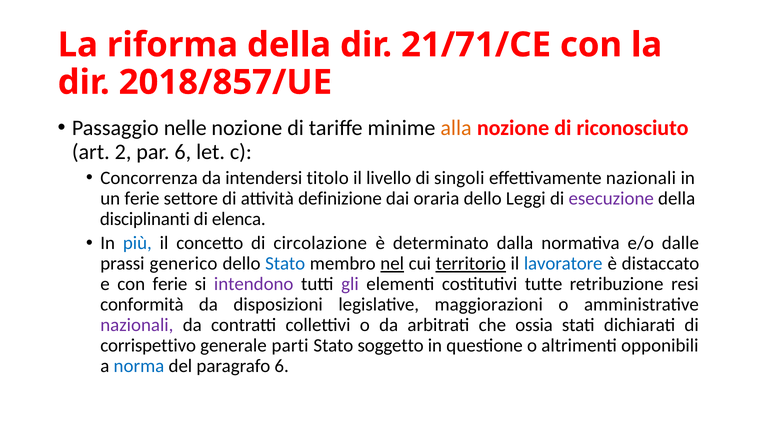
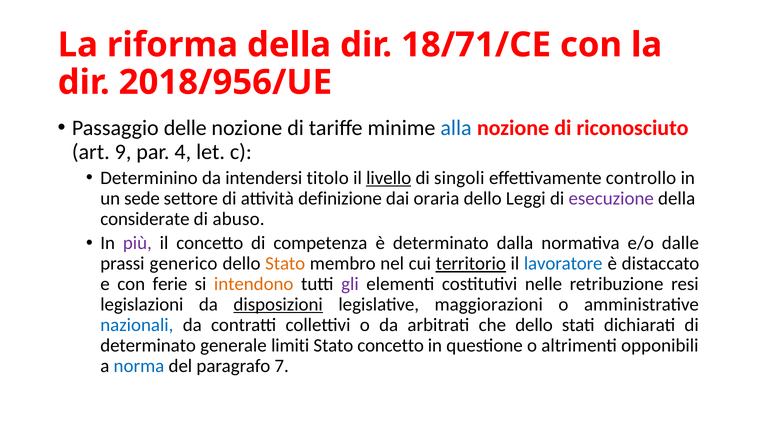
21/71/CE: 21/71/CE -> 18/71/CE (476, 45)
2018/857/UE: 2018/857/UE -> 2018/956/UE (225, 82)
nelle: nelle -> delle (185, 128)
alla colour: orange -> blue (456, 128)
2: 2 -> 9 (123, 152)
par 6: 6 -> 4 (183, 152)
Concorrenza: Concorrenza -> Determinino (149, 178)
livello underline: none -> present (389, 178)
effettivamente nazionali: nazionali -> controllo (641, 178)
un ferie: ferie -> sede (142, 198)
disciplinanti: disciplinanti -> considerate (145, 219)
elenca: elenca -> abuso (239, 219)
più colour: blue -> purple (137, 243)
circolazione: circolazione -> competenza (320, 243)
Stato colour: blue -> orange (285, 263)
nel underline: present -> none (392, 263)
intendono colour: purple -> orange (254, 284)
tutte: tutte -> nelle (543, 284)
conformità: conformità -> legislazioni (142, 304)
disposizioni underline: none -> present (278, 304)
nazionali colour: purple -> blue (137, 325)
che ossia: ossia -> dello (534, 325)
corrispettivo: corrispettivo -> determinato (148, 345)
parti: parti -> limiti (290, 345)
Stato soggetto: soggetto -> concetto (391, 345)
paragrafo 6: 6 -> 7 (282, 366)
